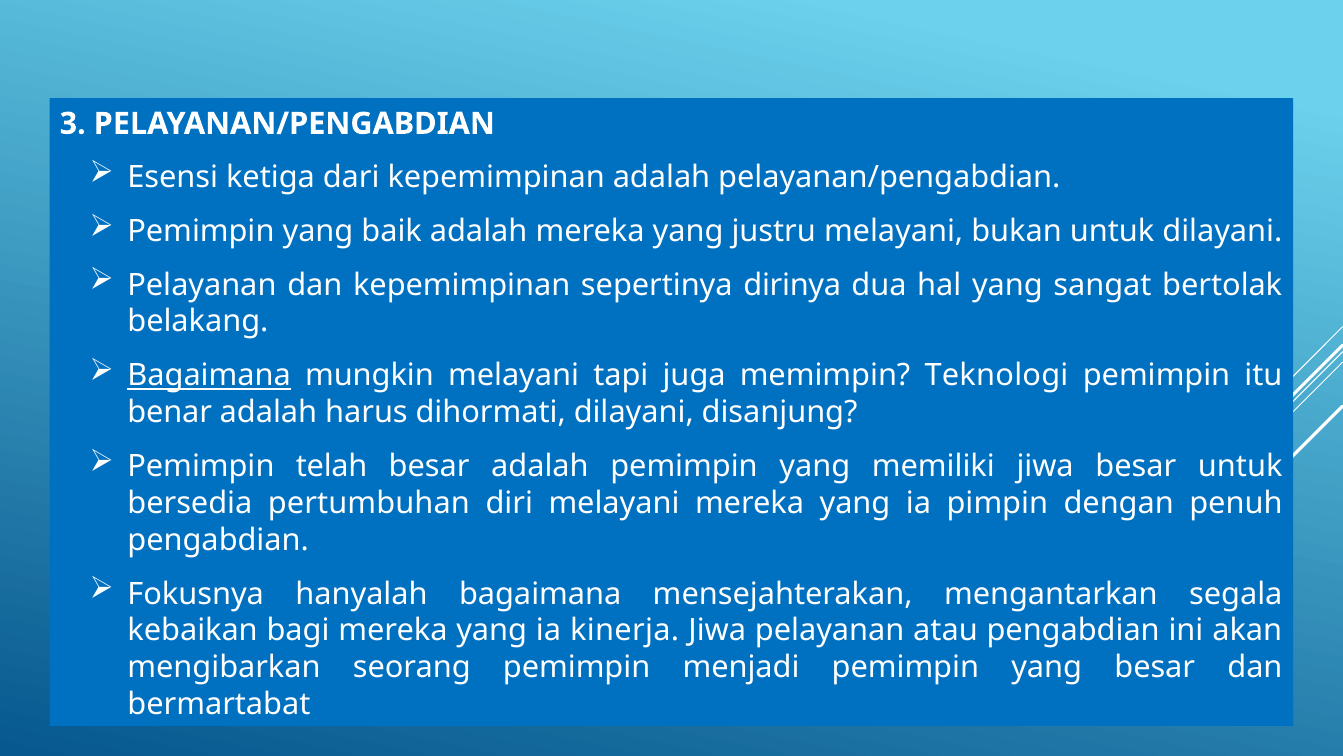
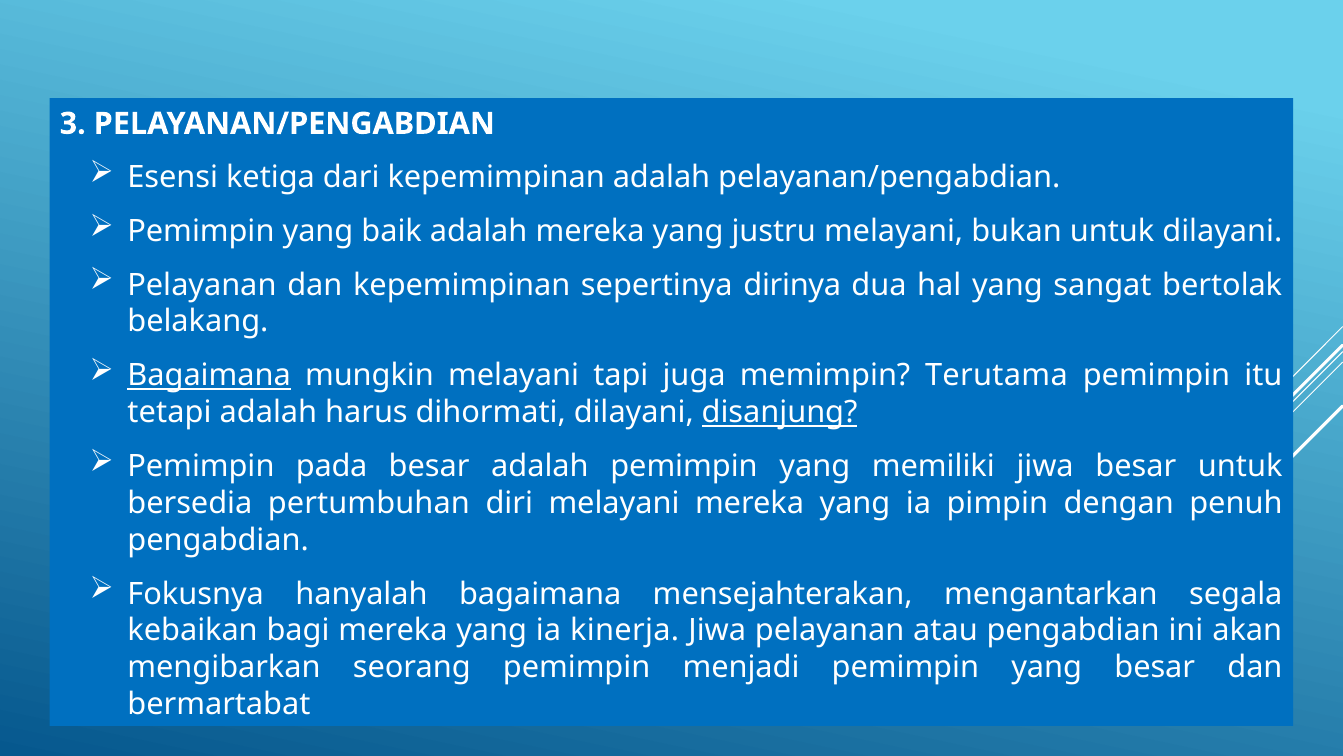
Teknologi: Teknologi -> Terutama (996, 375)
benar: benar -> tetapi (170, 412)
disanjung underline: none -> present (780, 412)
telah: telah -> pada (332, 466)
